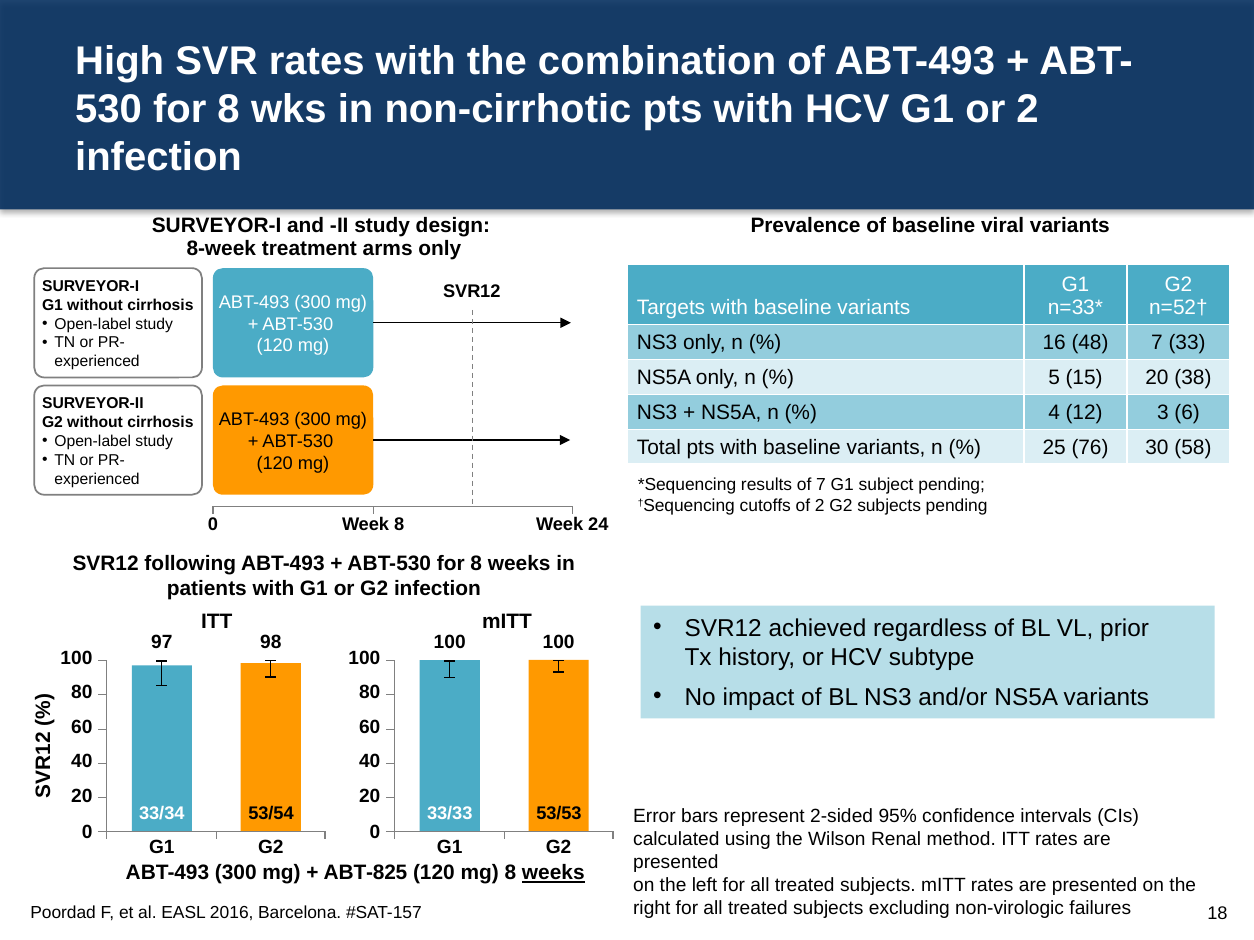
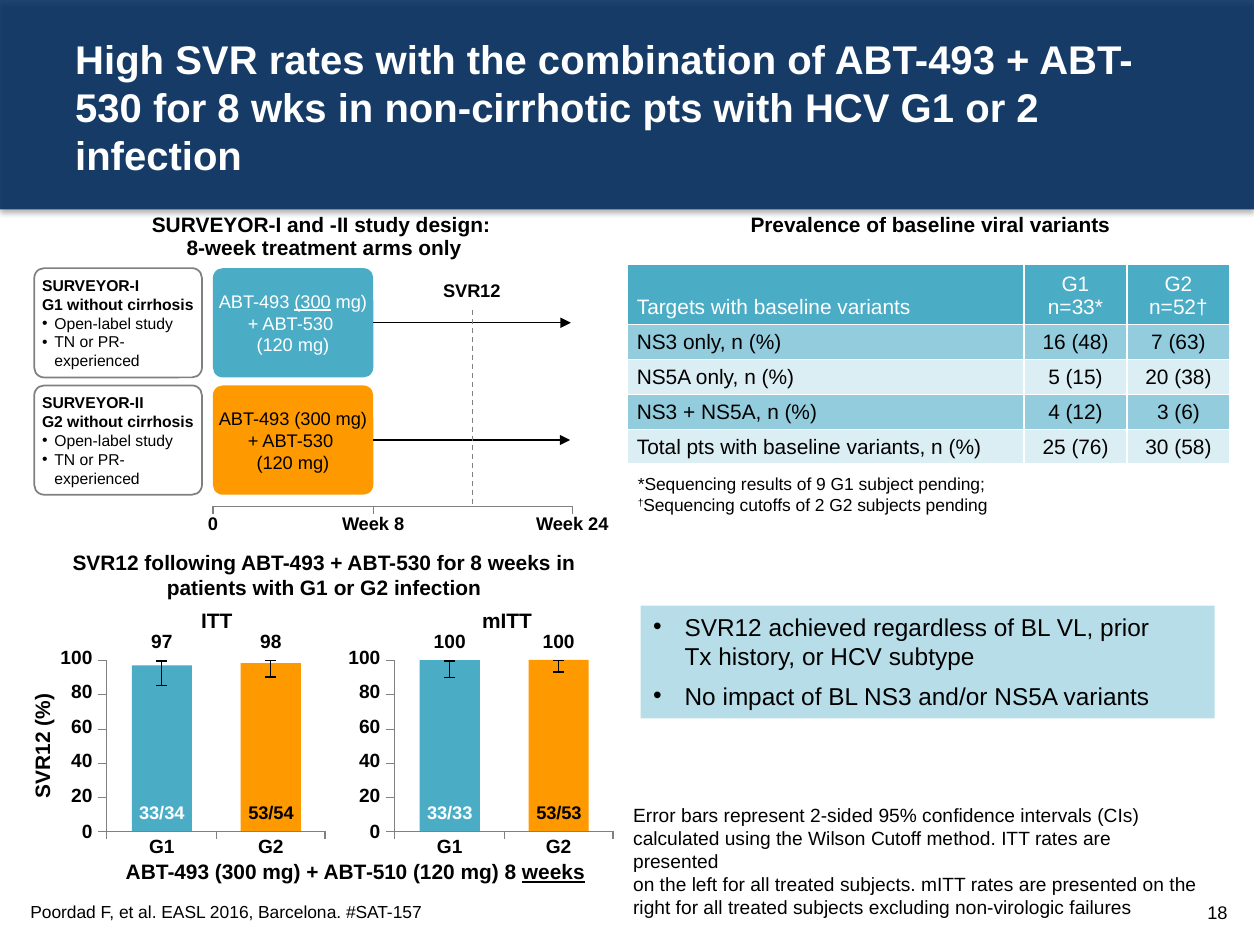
300 underline: none -> present (313, 302)
33: 33 -> 63 (1187, 342)
of 7: 7 -> 9 (821, 485)
Renal: Renal -> Cutoff (896, 840)
ABT-825: ABT-825 -> ABT-510 (366, 873)
